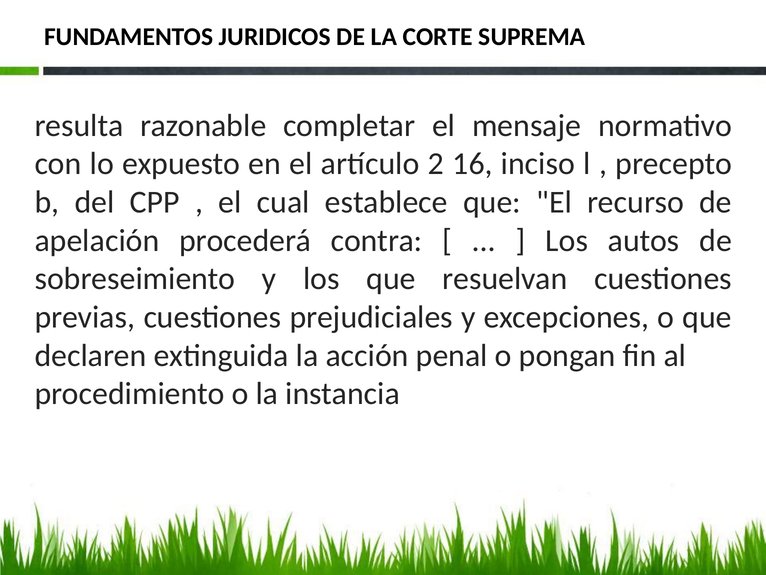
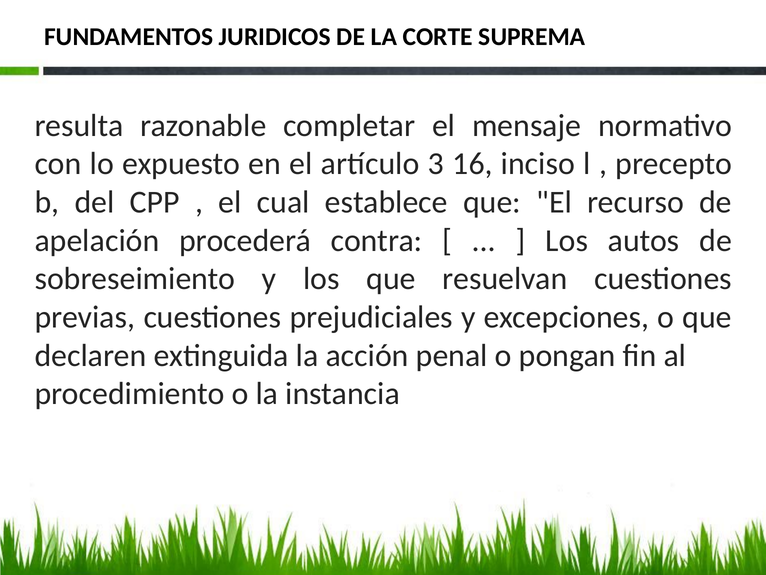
2: 2 -> 3 (436, 164)
